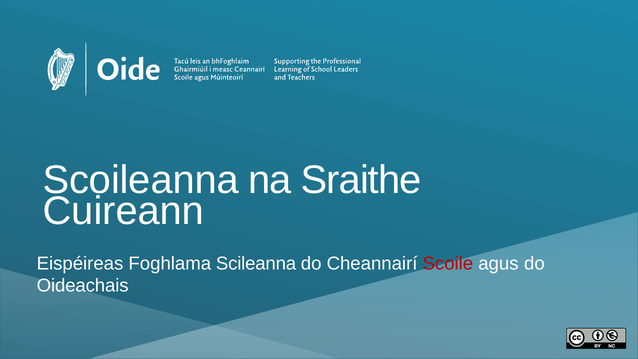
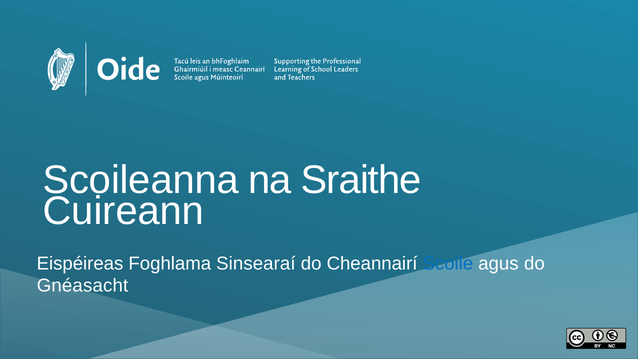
Scileanna: Scileanna -> Sinsearaí (256, 263)
Scoile colour: red -> blue (448, 263)
Oideachais: Oideachais -> Gnéasacht (83, 286)
